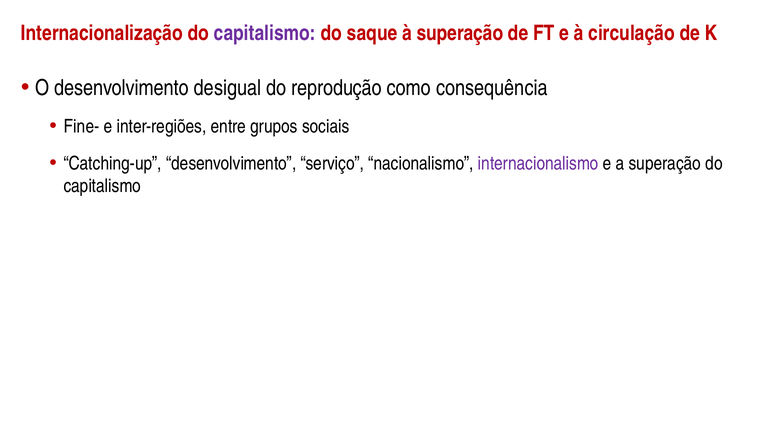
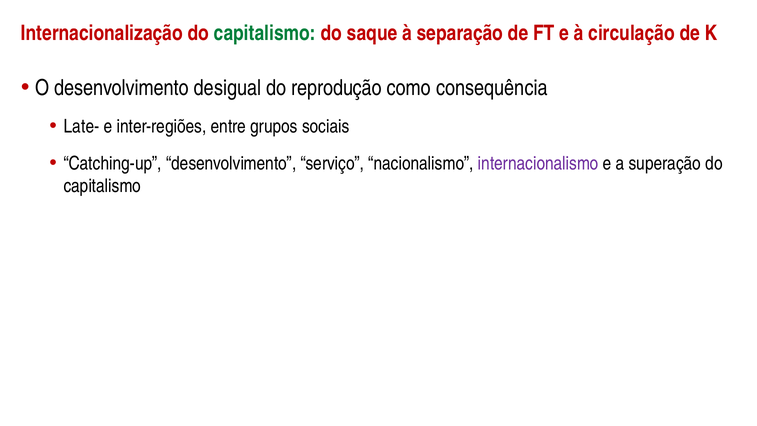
capitalismo colour: purple -> green (265, 33)
à superação: superação -> separação (460, 33)
Fine-: Fine- -> Late- (82, 126)
